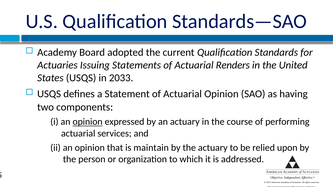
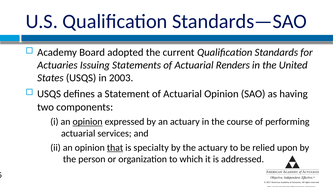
2033: 2033 -> 2003 (121, 78)
that underline: none -> present (115, 148)
maintain: maintain -> specialty (151, 148)
